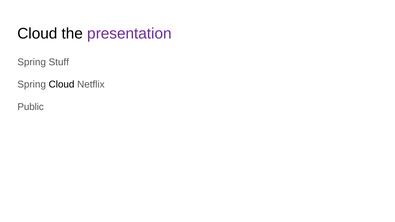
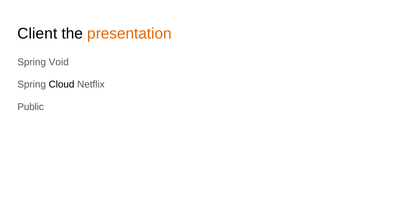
Cloud: Cloud -> Client (37, 33)
presentation colour: purple -> orange (129, 33)
Stuff: Stuff -> Void (59, 62)
